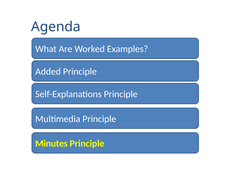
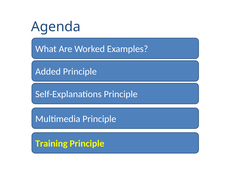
Minutes: Minutes -> Training (51, 144)
